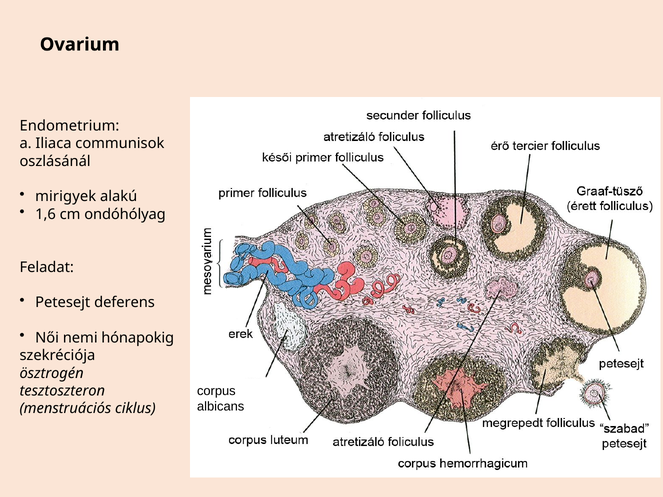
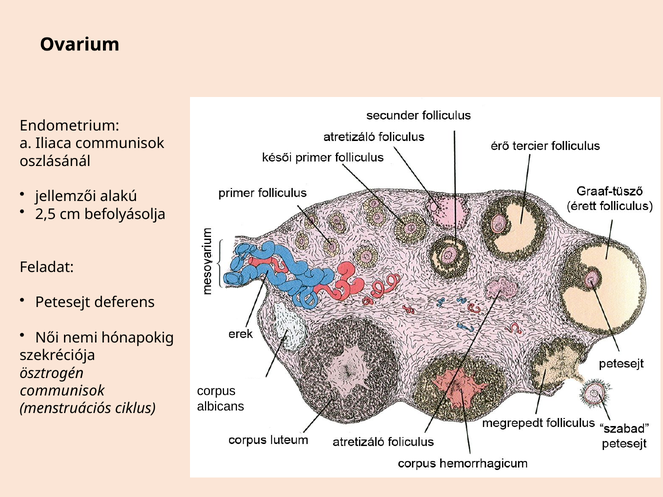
mirigyek: mirigyek -> jellemzői (66, 197)
1,6: 1,6 -> 2,5 (46, 214)
ondóhólyag: ondóhólyag -> befolyásolja (125, 214)
tesztoszteron: tesztoszteron -> communisok (62, 391)
